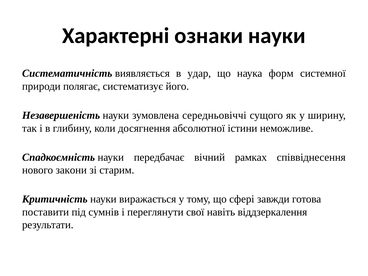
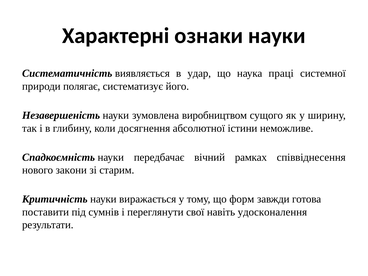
форм: форм -> праці (281, 73)
середньовіччі: середньовіччі -> виробництвом (214, 115)
сфері: сфері -> форм (242, 199)
віддзеркалення: віддзеркалення -> удосконалення (272, 212)
